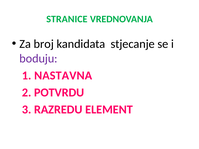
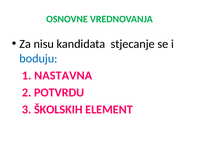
STRANICE: STRANICE -> OSNOVNE (67, 19)
broj: broj -> nisu (44, 44)
boduju colour: purple -> blue (38, 59)
RAZREDU: RAZREDU -> ŠKOLSKIH (58, 110)
